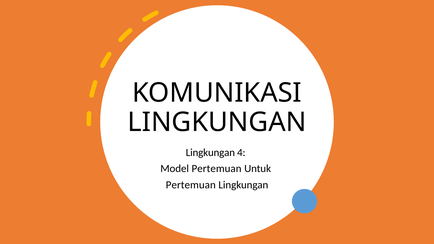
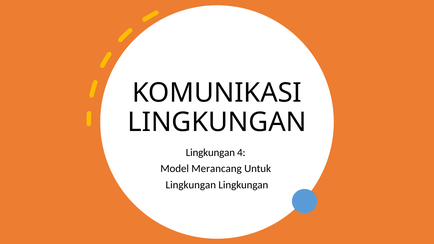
Model Pertemuan: Pertemuan -> Merancang (217, 169)
Pertemuan: Pertemuan -> Lingkungan (191, 185)
